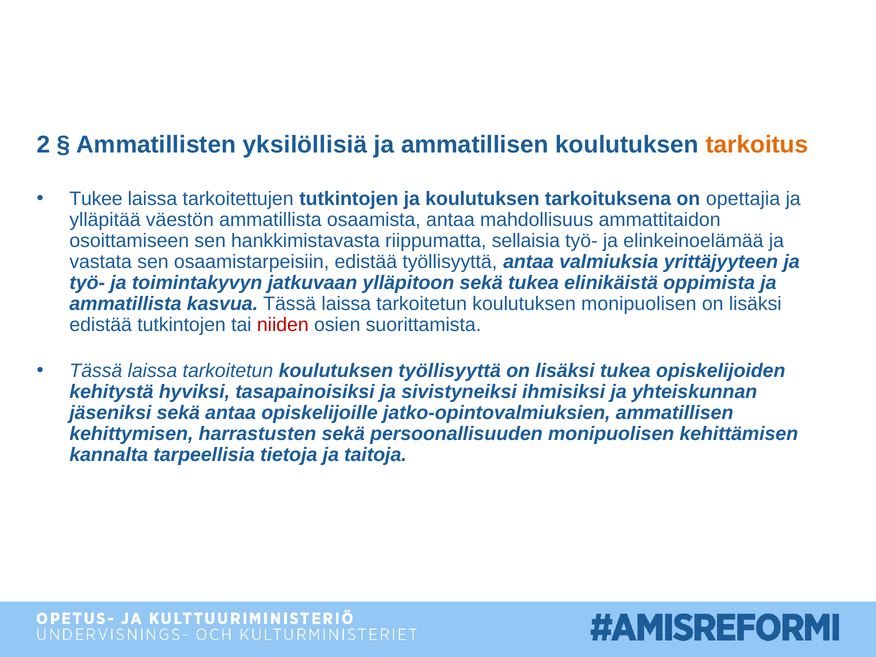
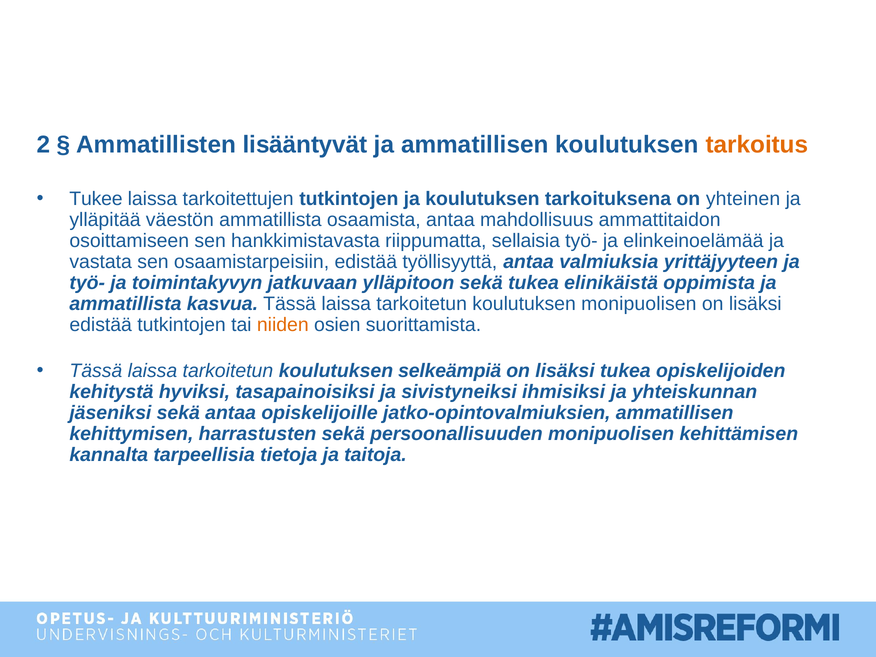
yksilöllisiä: yksilöllisiä -> lisääntyvät (305, 145)
opettajia: opettajia -> yhteinen (743, 199)
niiden colour: red -> orange (283, 325)
koulutuksen työllisyyttä: työllisyyttä -> selkeämpiä (450, 371)
